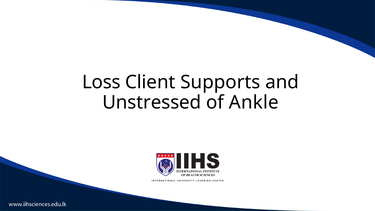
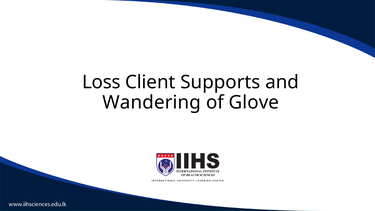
Unstressed: Unstressed -> Wandering (152, 102)
Ankle: Ankle -> Glove (254, 102)
